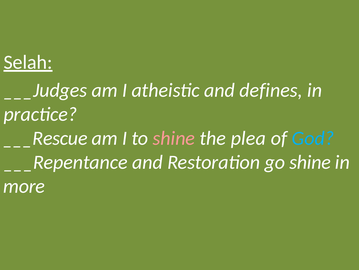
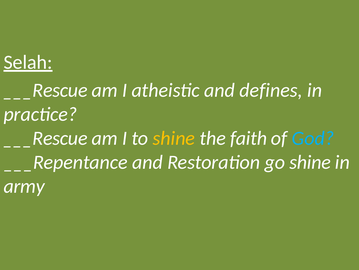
___Judges: ___Judges -> ___Rescue (45, 90)
shine colour: pink -> yellow (174, 138)
plea: plea -> faith (249, 138)
more: more -> army (24, 186)
